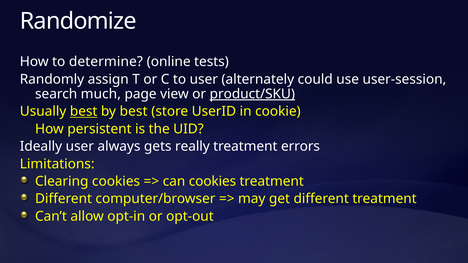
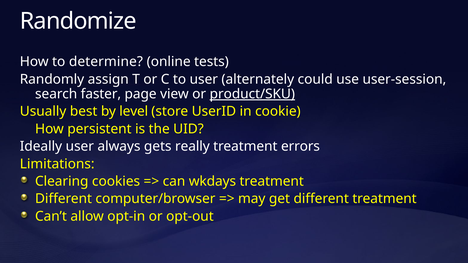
much: much -> faster (101, 94)
best underline: present -> none (84, 112)
by best: best -> level (134, 112)
can cookies: cookies -> wkdays (212, 182)
